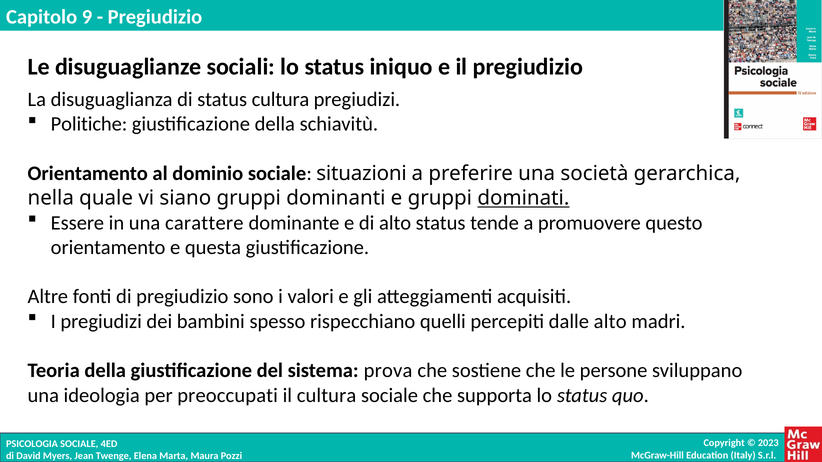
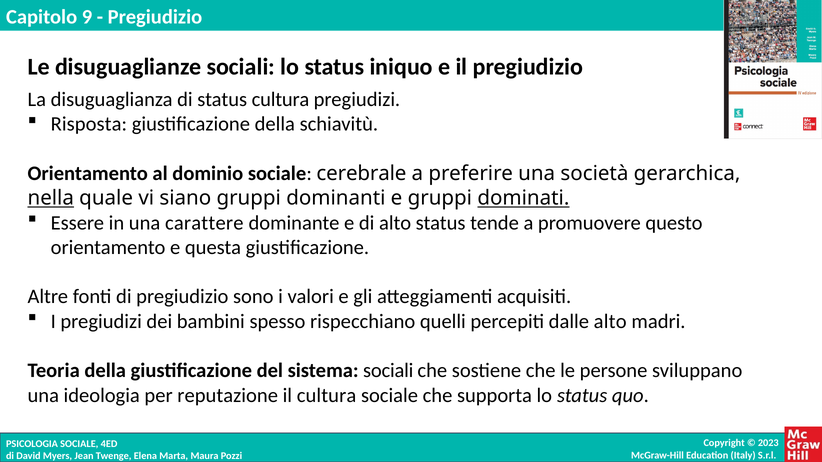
Politiche: Politiche -> Risposta (89, 124)
situazioni: situazioni -> cerebrale (361, 174)
nella underline: none -> present (51, 198)
sistema prova: prova -> sociali (388, 371)
preoccupati: preoccupati -> reputazione (228, 396)
